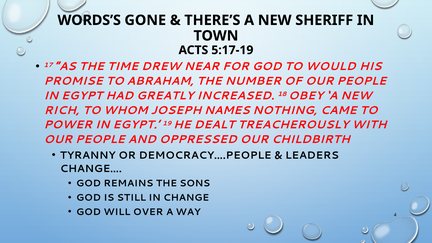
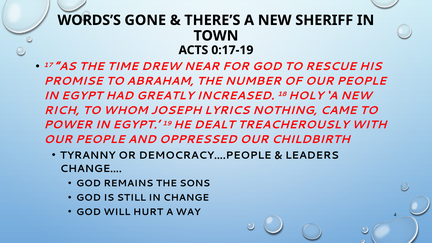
5:17-19: 5:17-19 -> 0:17-19 (232, 50)
WOULD: WOULD -> RESCUE (331, 67)
OBEY: OBEY -> HOLY (306, 96)
NAMES: NAMES -> LYRICS (227, 110)
OVER: OVER -> HURT (148, 212)
